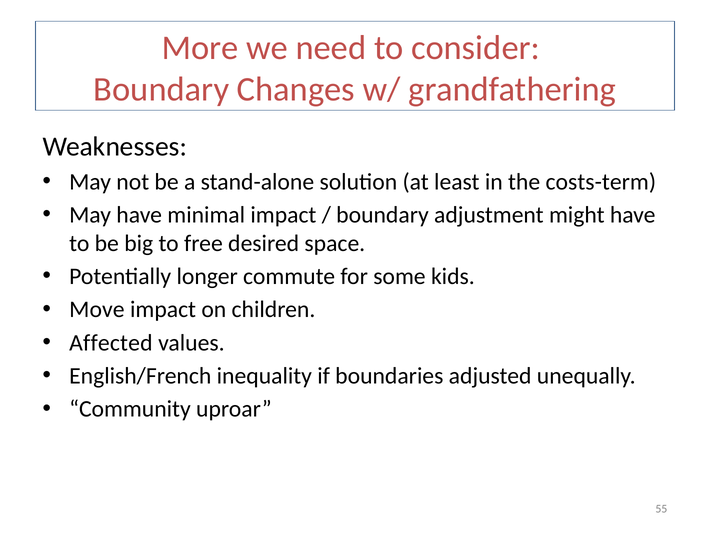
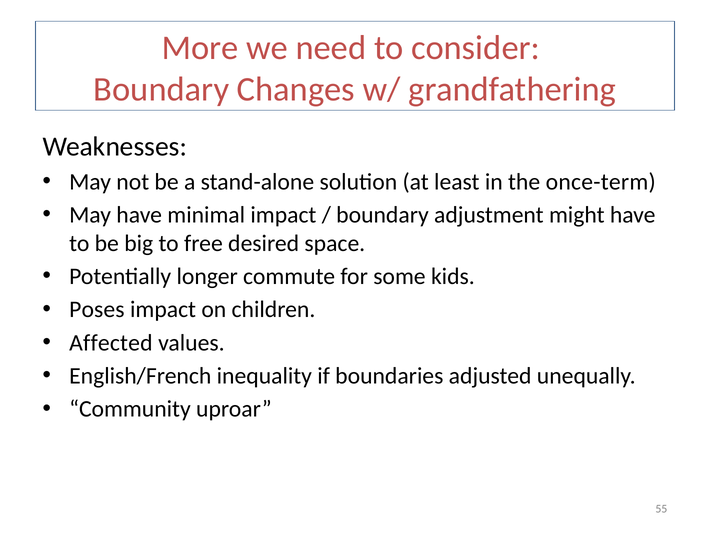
costs-term: costs-term -> once-term (601, 182)
Move: Move -> Poses (97, 309)
